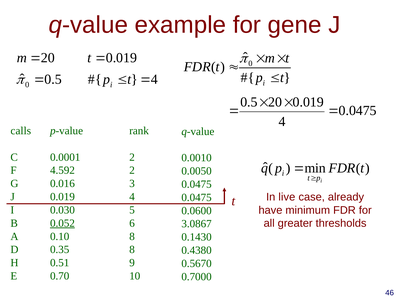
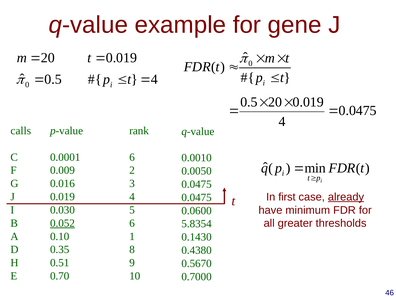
0.0001 2: 2 -> 6 (132, 157)
4.592: 4.592 -> 0.009 (62, 170)
live: live -> first (287, 197)
already underline: none -> present (346, 197)
3.0867: 3.0867 -> 5.8354 (197, 224)
0.10 8: 8 -> 1 (132, 236)
